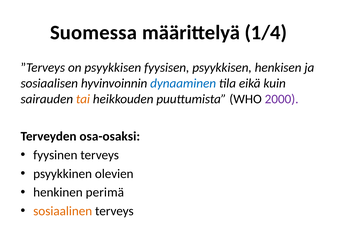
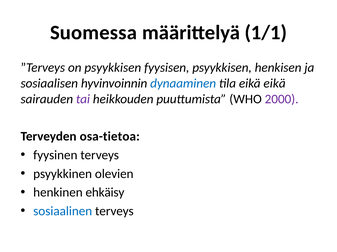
1/4: 1/4 -> 1/1 (266, 33)
eikä kuin: kuin -> eikä (275, 84)
tai colour: orange -> purple (83, 99)
osa-osaksi: osa-osaksi -> osa-tietoa (110, 137)
perimä: perimä -> ehkäisy (105, 193)
sosiaalinen colour: orange -> blue (63, 212)
